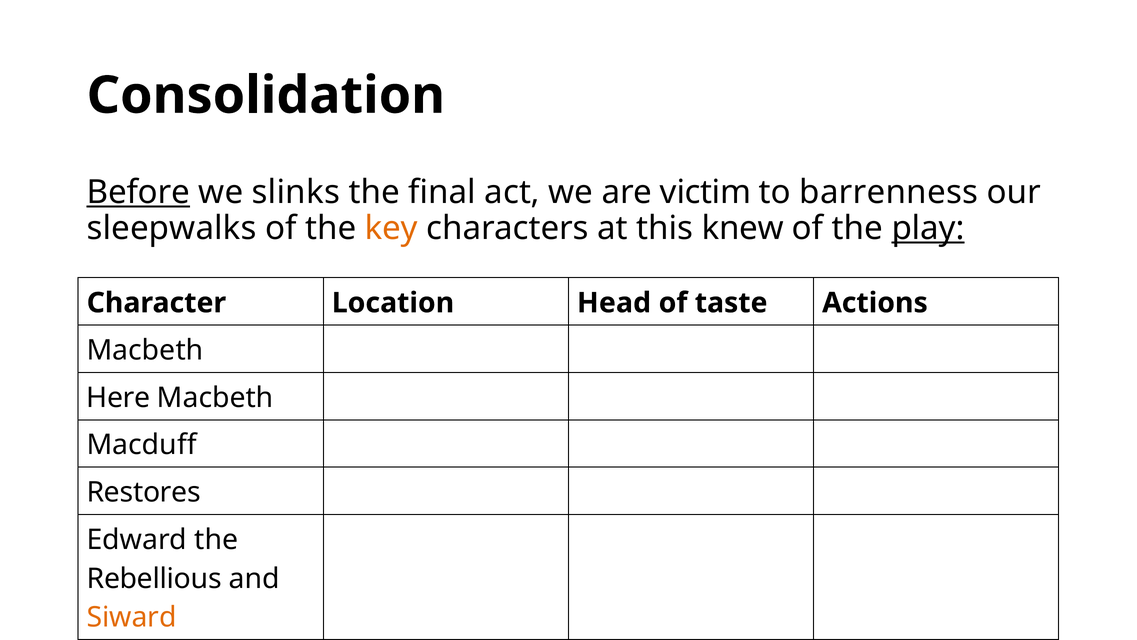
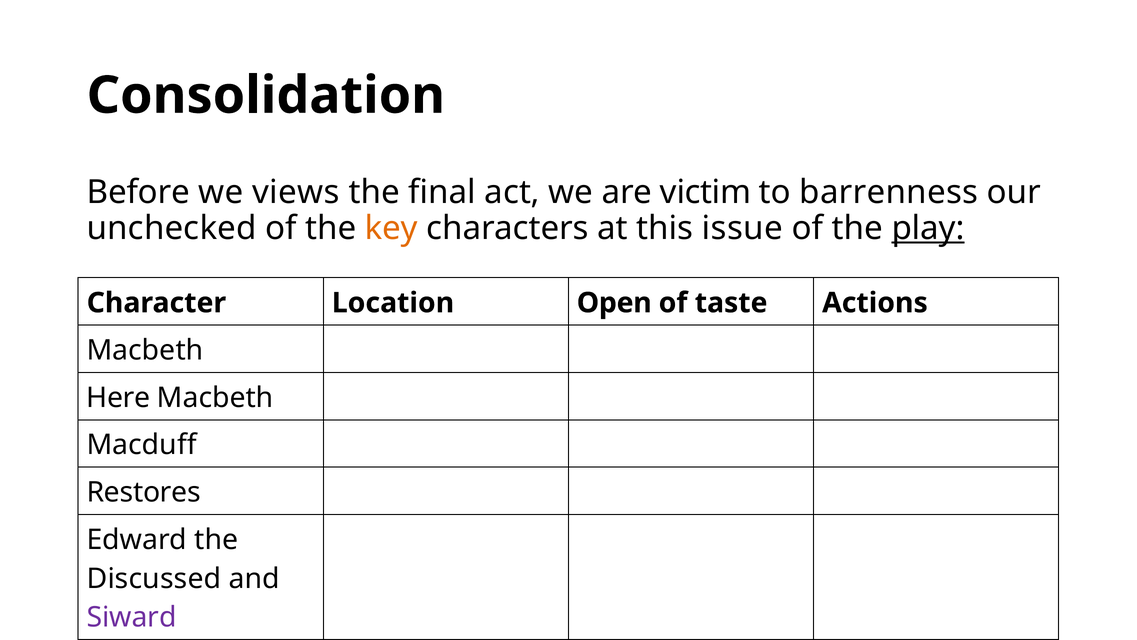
Before underline: present -> none (138, 192)
slinks: slinks -> views (296, 192)
sleepwalks: sleepwalks -> unchecked (172, 228)
knew: knew -> issue (742, 228)
Head: Head -> Open (614, 303)
Rebellious: Rebellious -> Discussed (154, 578)
Siward colour: orange -> purple (132, 617)
